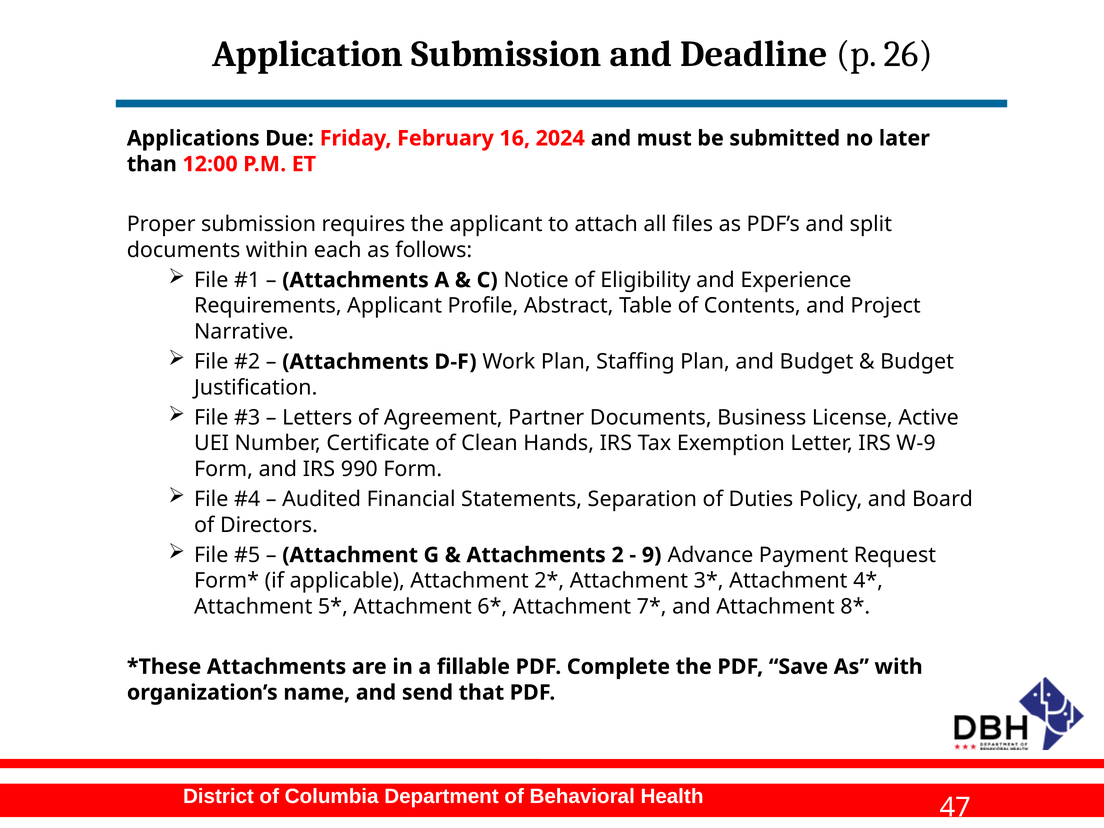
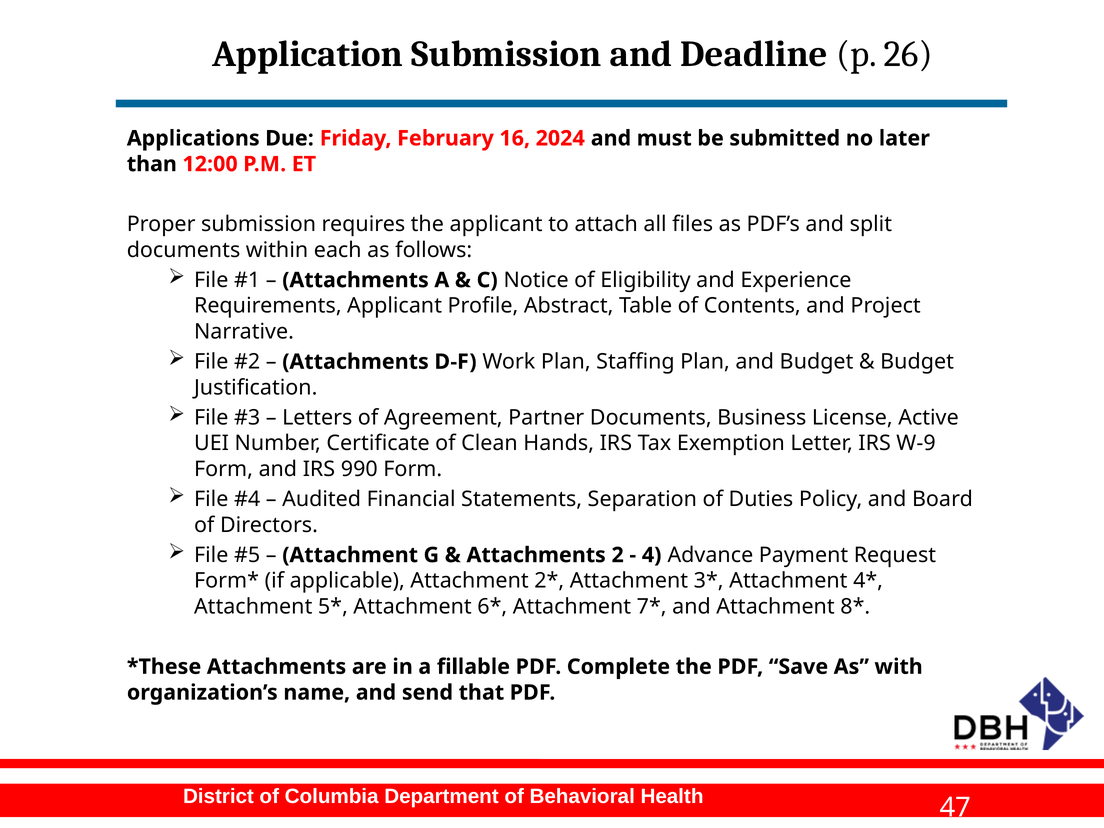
9: 9 -> 4 (652, 555)
